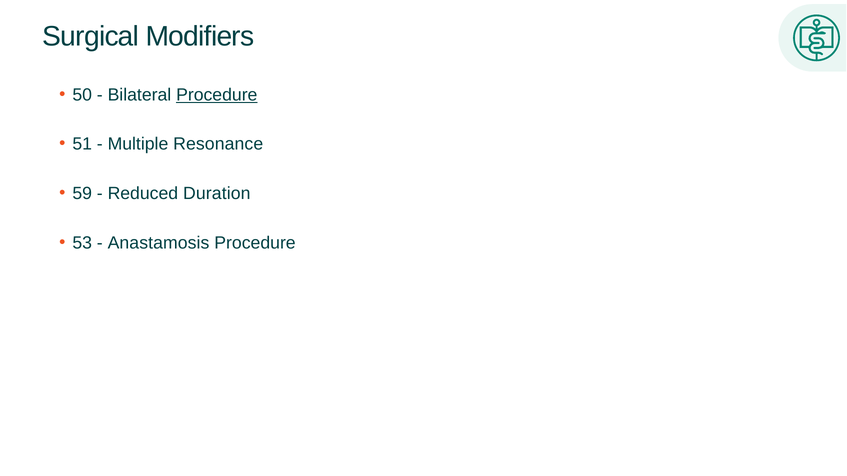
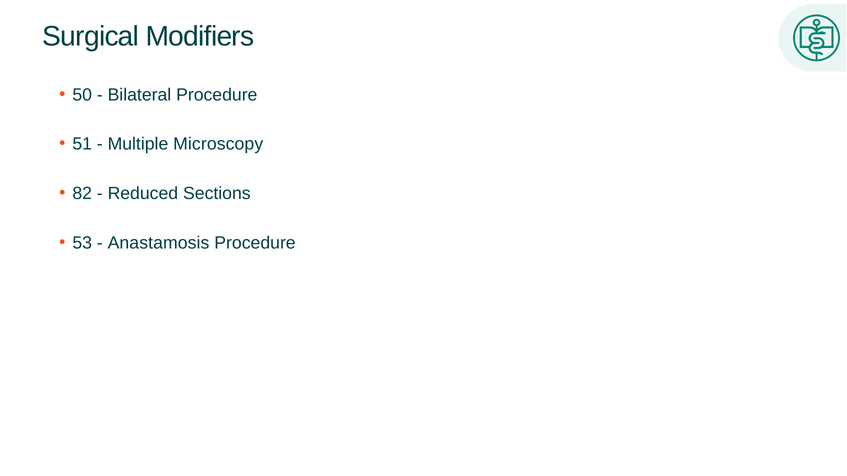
Procedure underline: present -> none (217, 95)
Resonance: Resonance -> Microscopy (218, 144)
59: 59 -> 82 (82, 194)
Duration: Duration -> Sections (217, 194)
